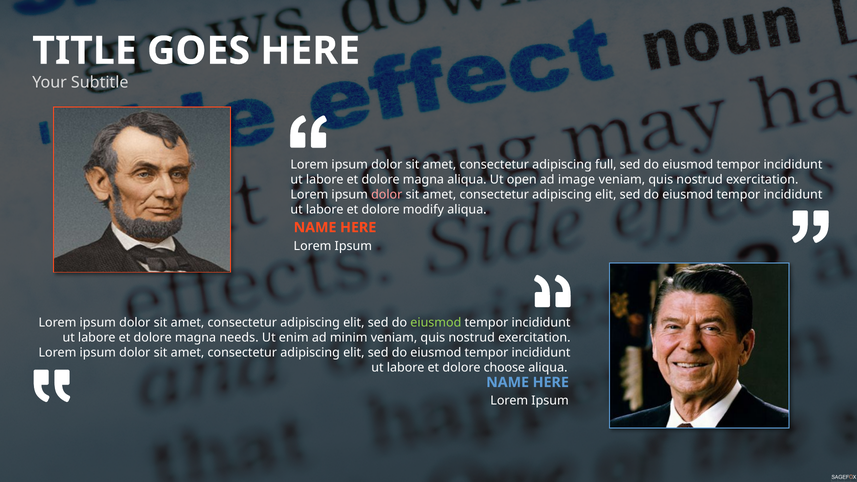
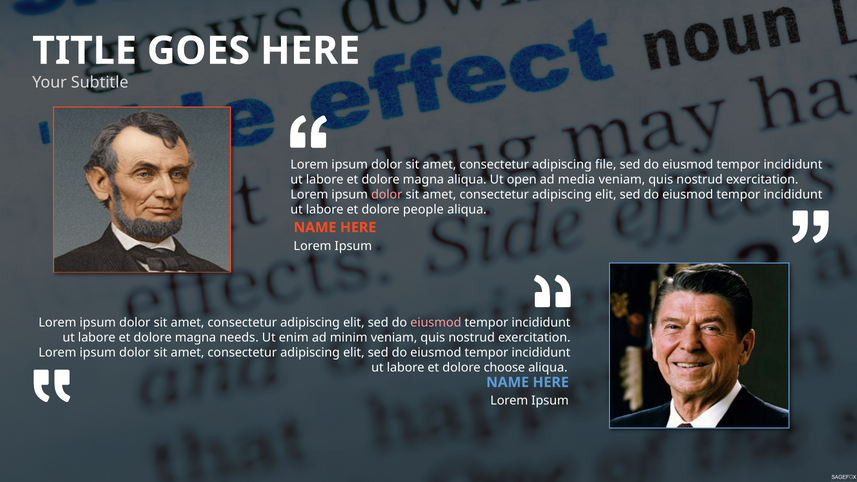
full: full -> file (606, 165)
image: image -> media (577, 180)
modify: modify -> people (423, 210)
eiusmod colour: light green -> pink (436, 323)
